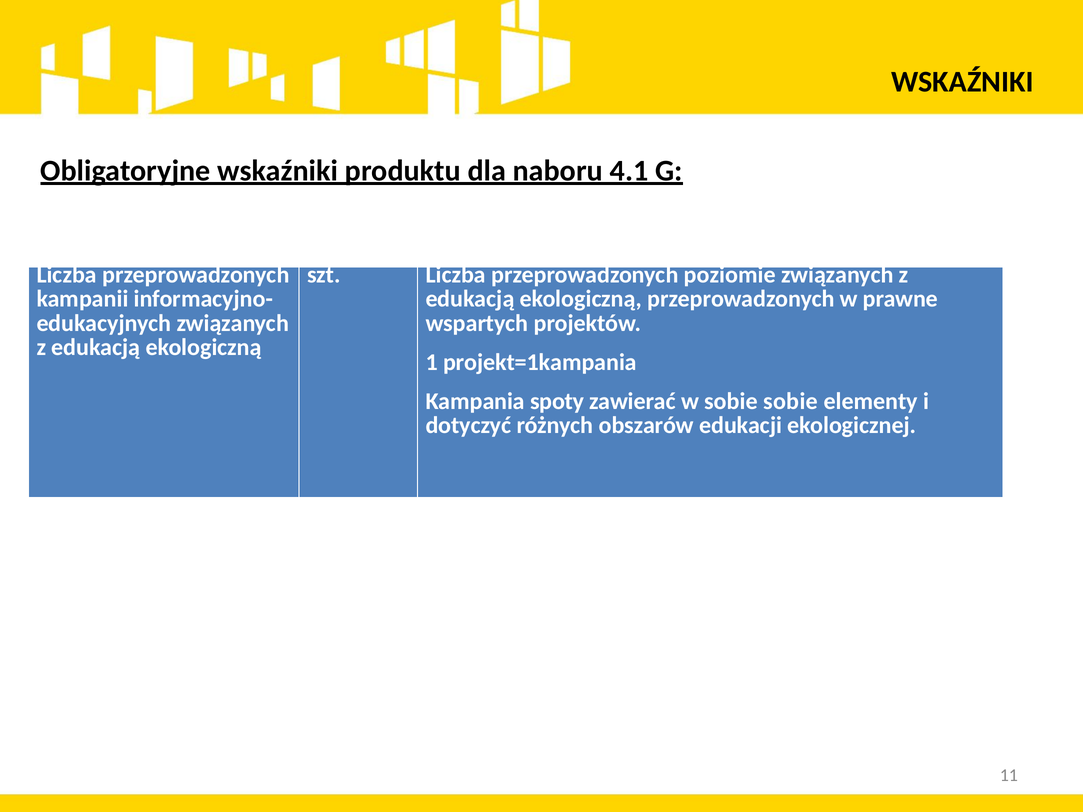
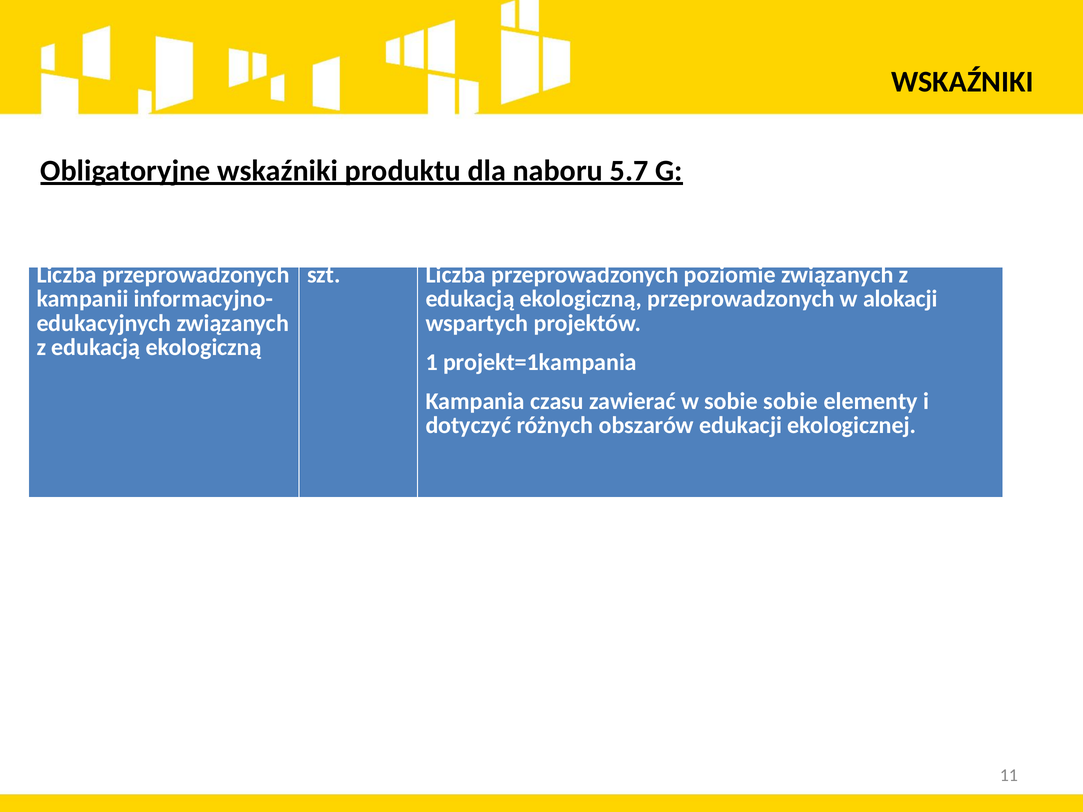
4.1: 4.1 -> 5.7 (629, 171)
prawne: prawne -> alokacji (900, 299)
spoty: spoty -> czasu (557, 401)
